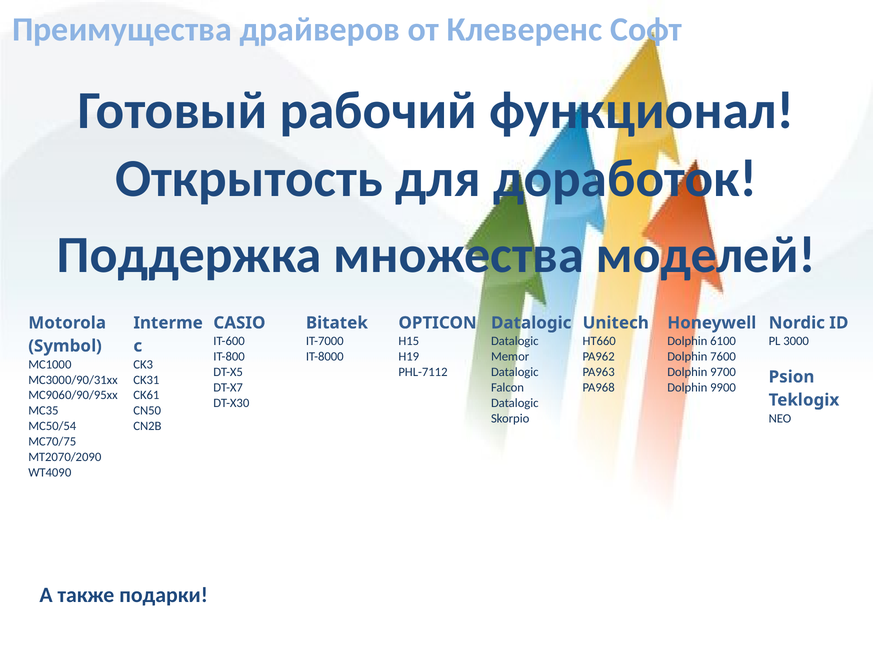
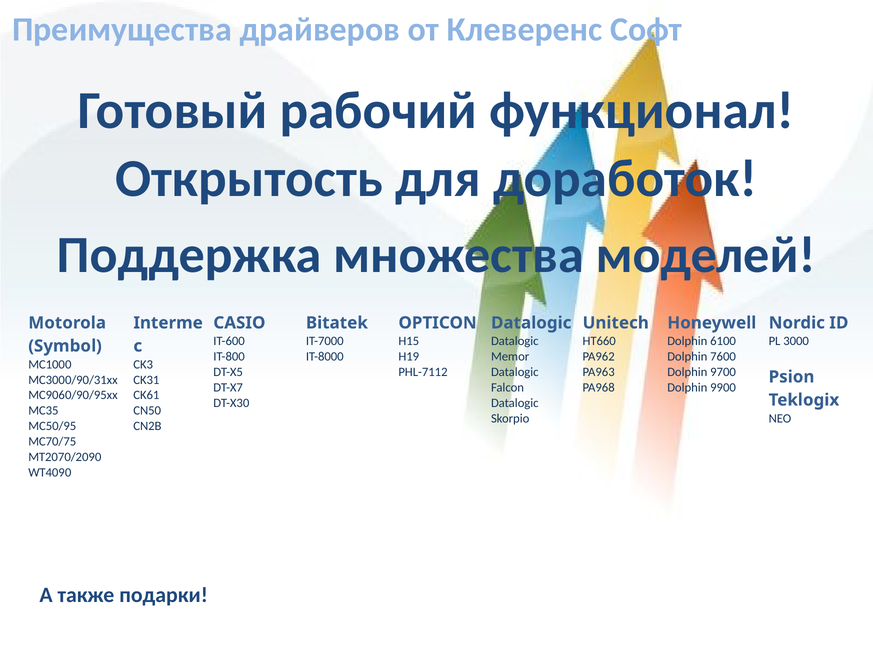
MC50/54: MC50/54 -> MC50/95 (52, 426)
